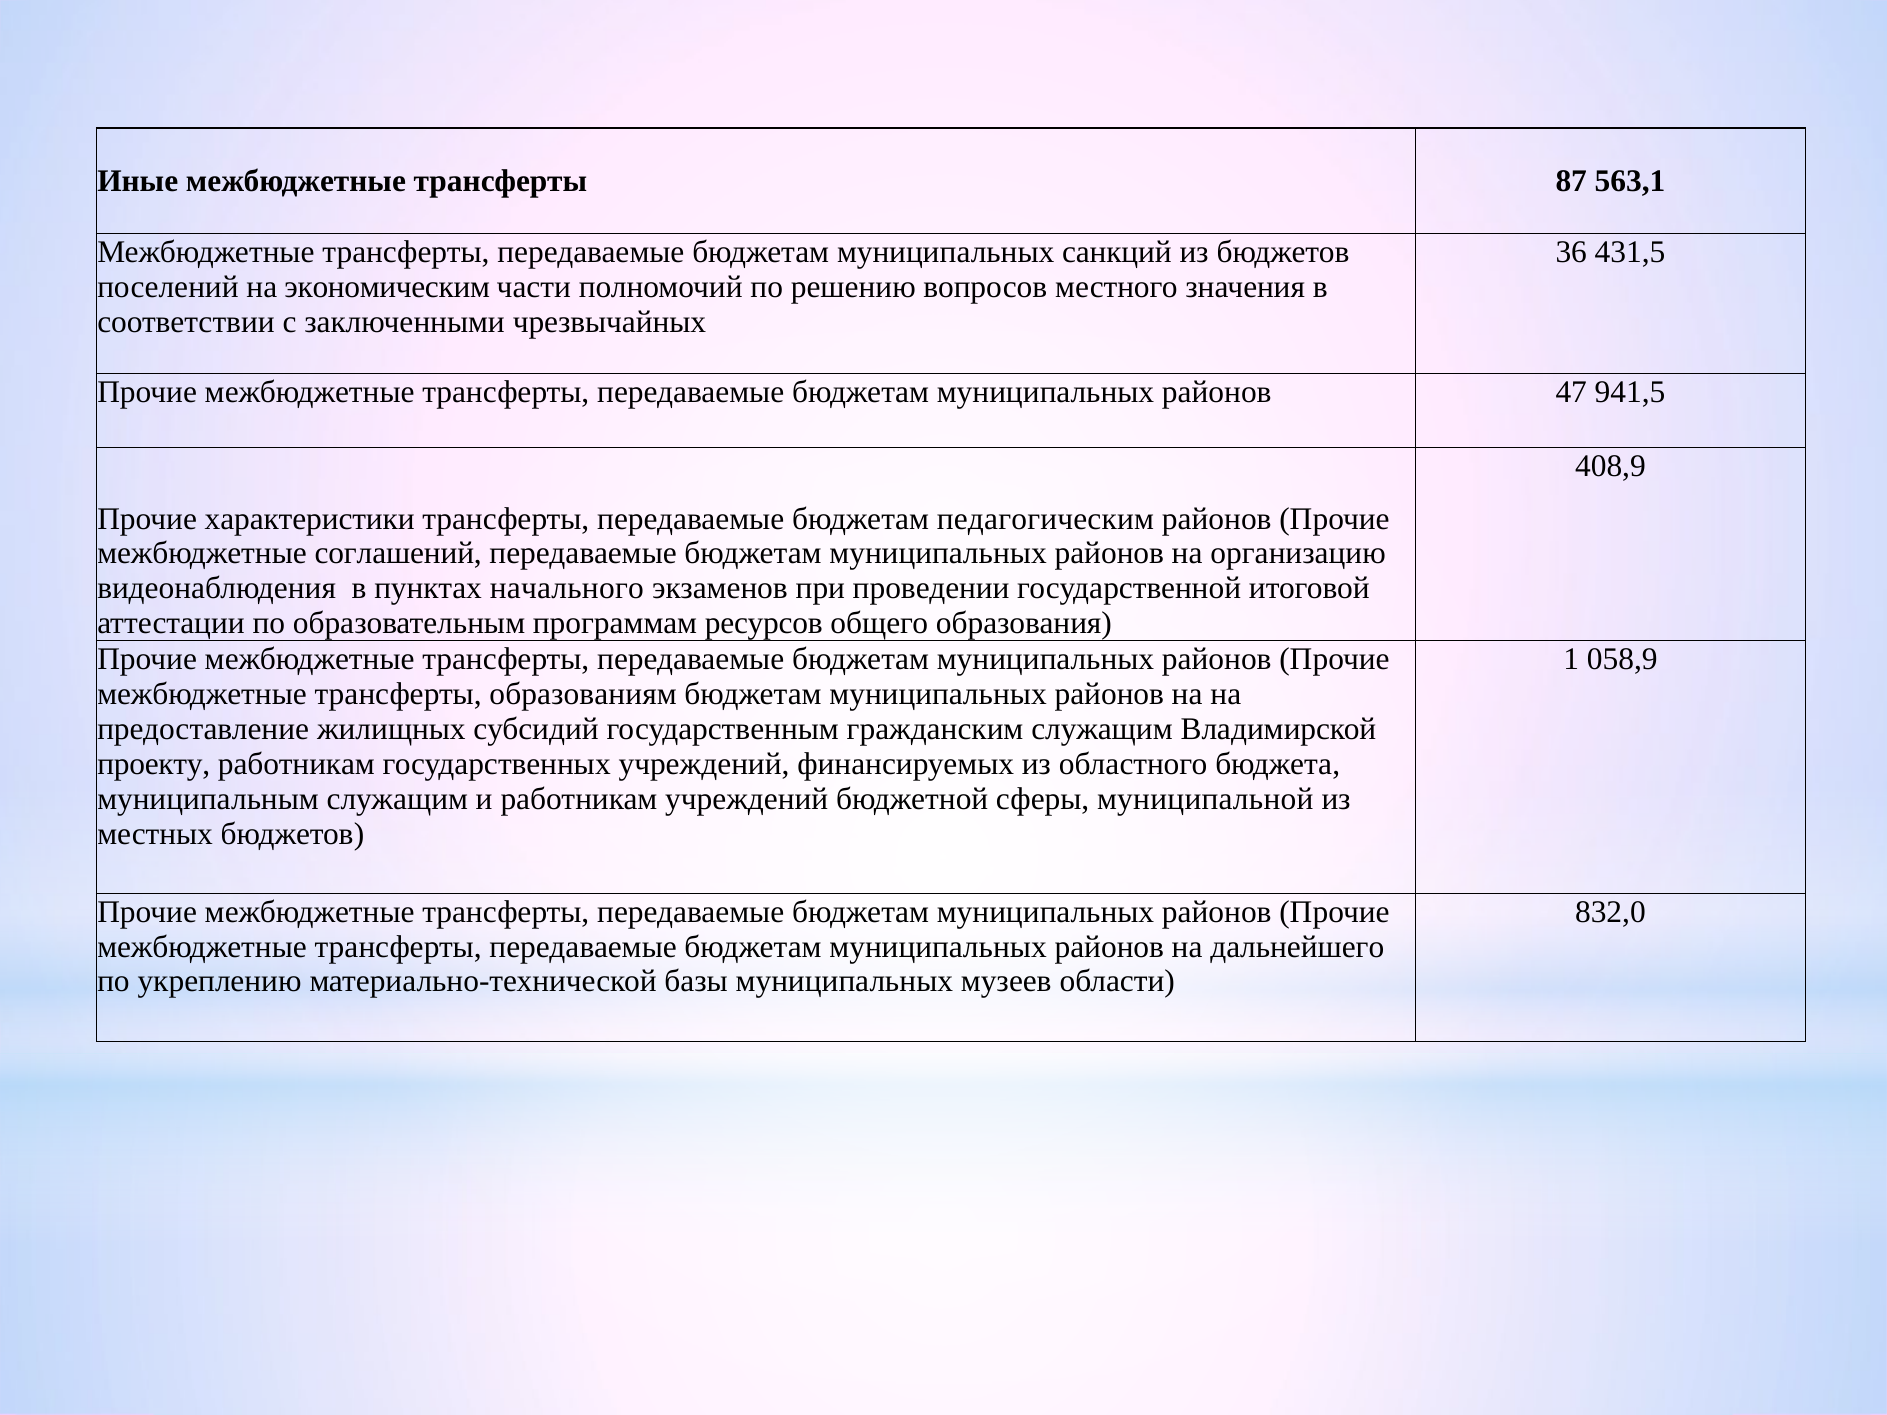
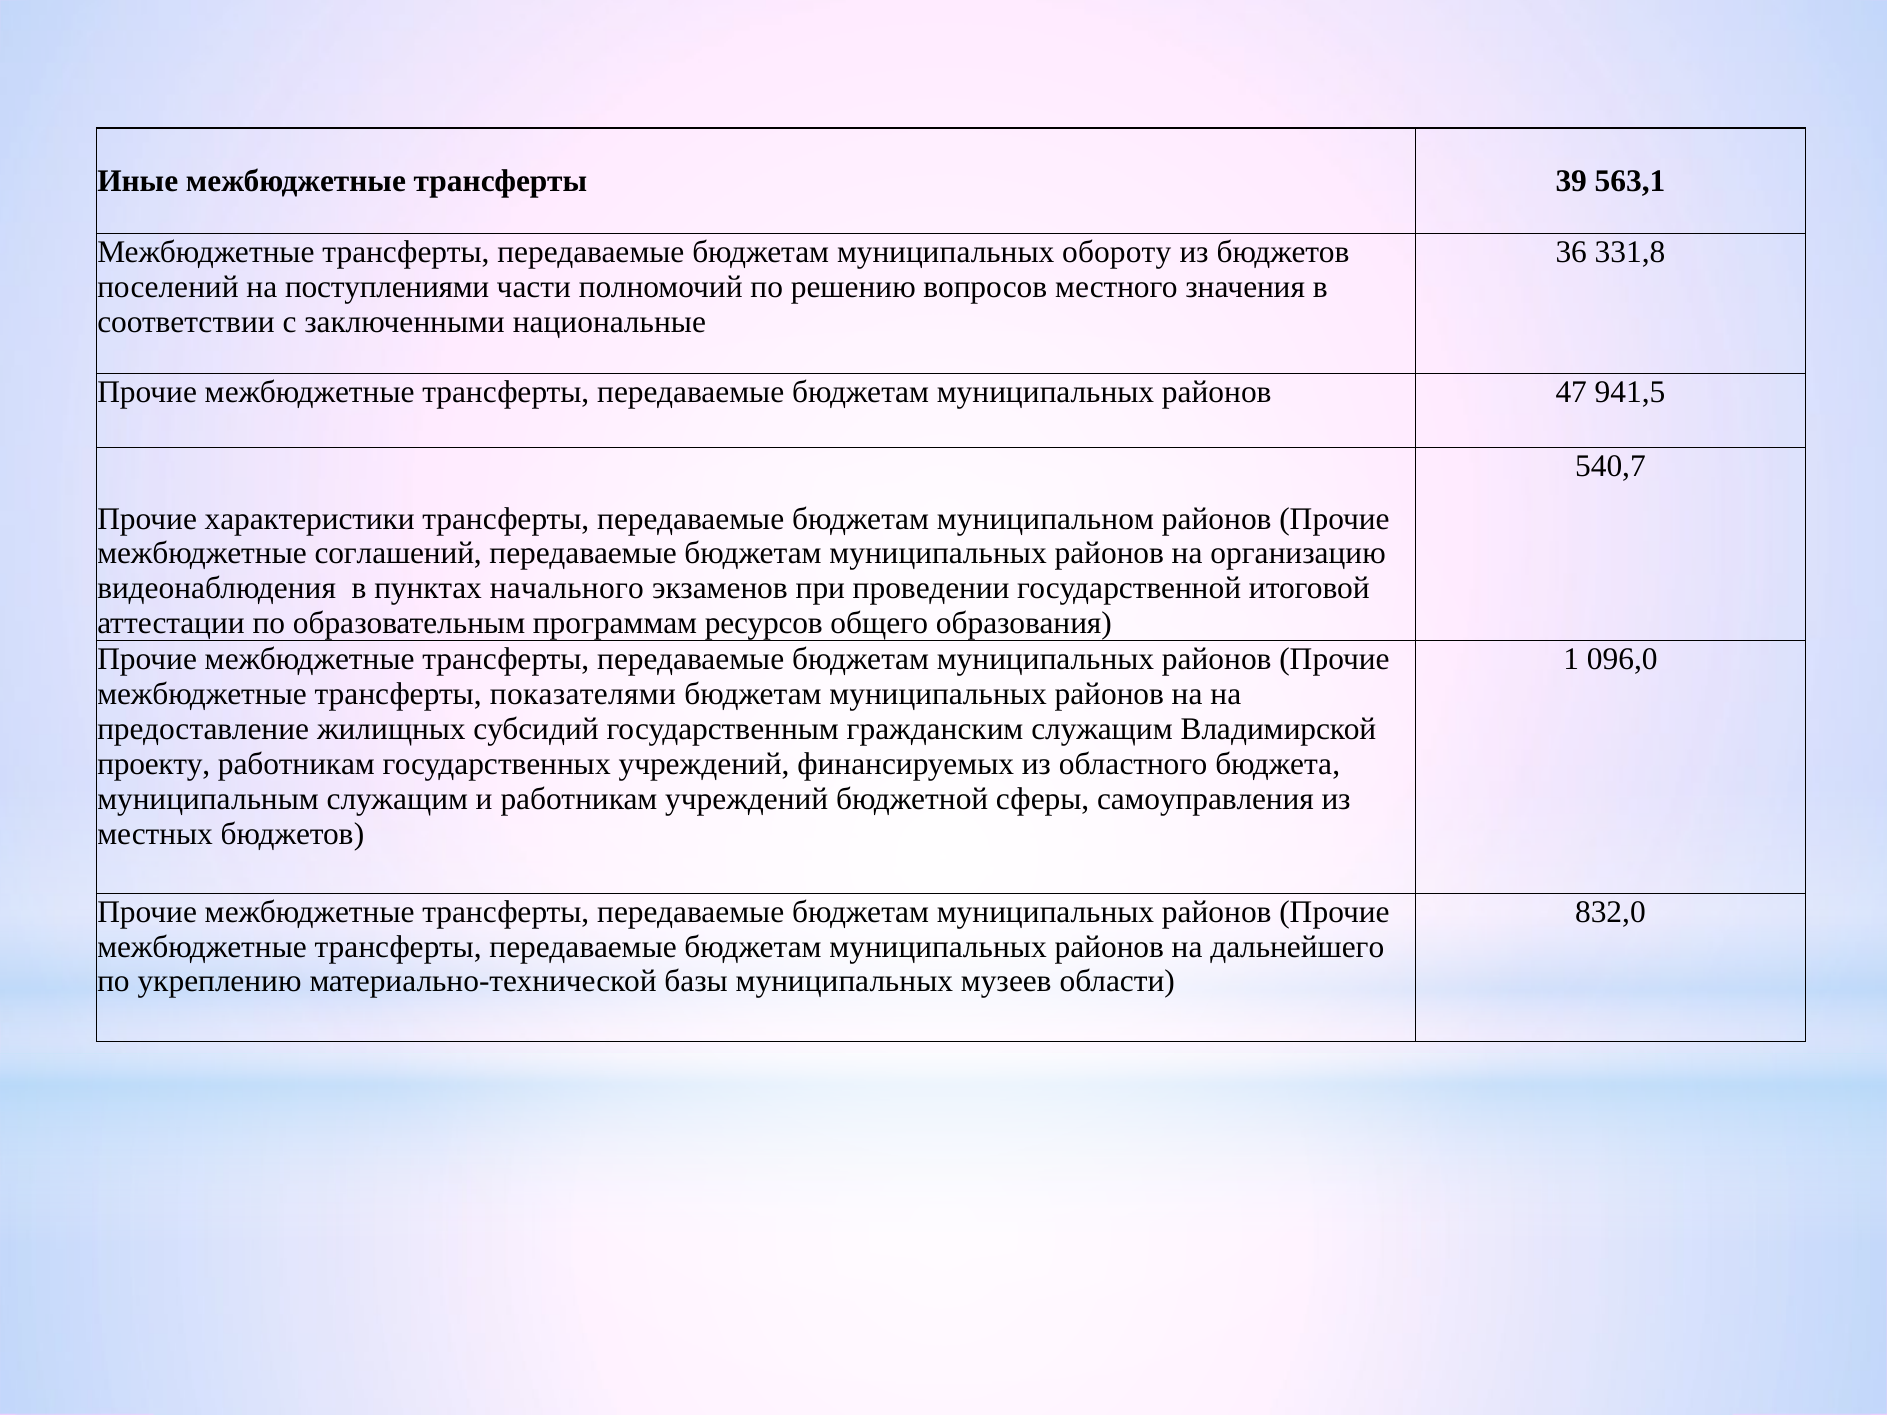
87: 87 -> 39 (1571, 181)
санкций: санкций -> обороту (1117, 252)
431,5: 431,5 -> 331,8 (1630, 252)
экономическим: экономическим -> поступлениями (387, 287)
чрезвычайных: чрезвычайных -> национальные (609, 322)
408,9: 408,9 -> 540,7 (1610, 466)
педагогическим: педагогическим -> муниципальном (1045, 519)
058,9: 058,9 -> 096,0 (1622, 659)
образованиям: образованиям -> показателями (583, 694)
муниципальной: муниципальной -> самоуправления (1205, 799)
